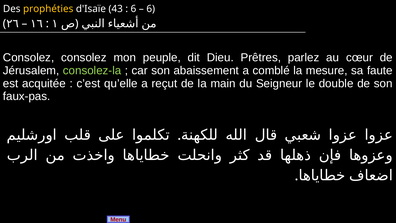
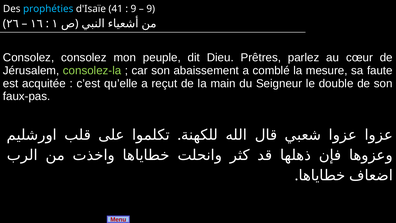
prophéties colour: yellow -> light blue (48, 9)
43: 43 -> 41 (116, 9)
6: 6 -> 9 (133, 9)
6: 6 -> 9 (151, 9)
